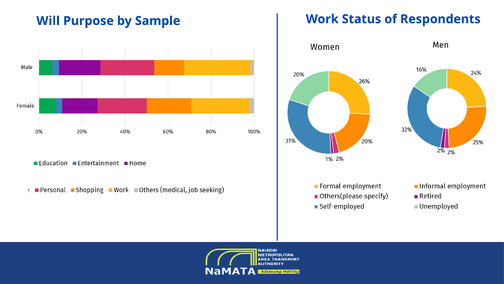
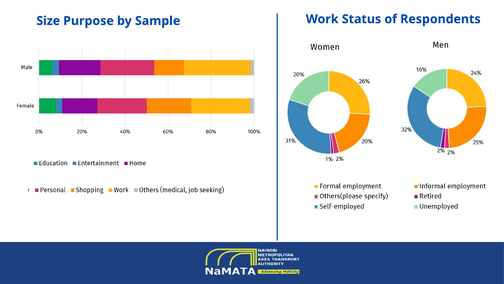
Will: Will -> Size (48, 21)
